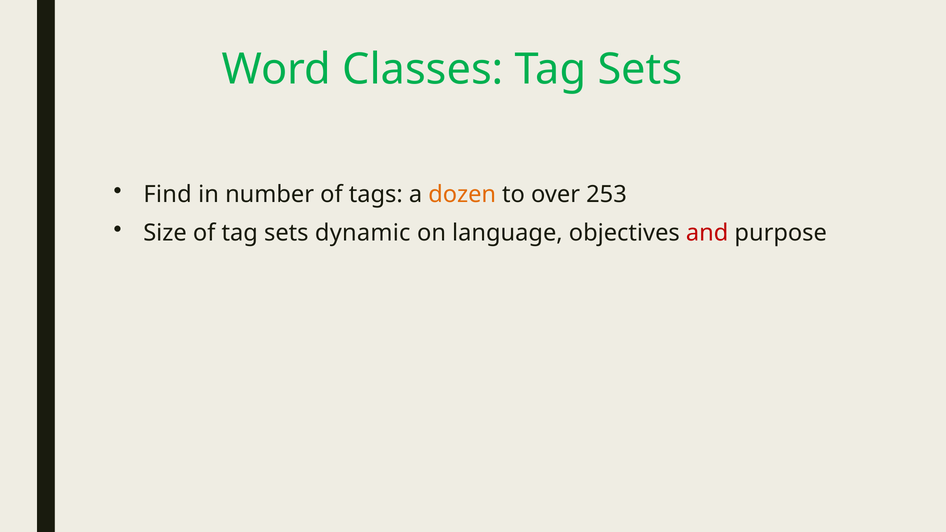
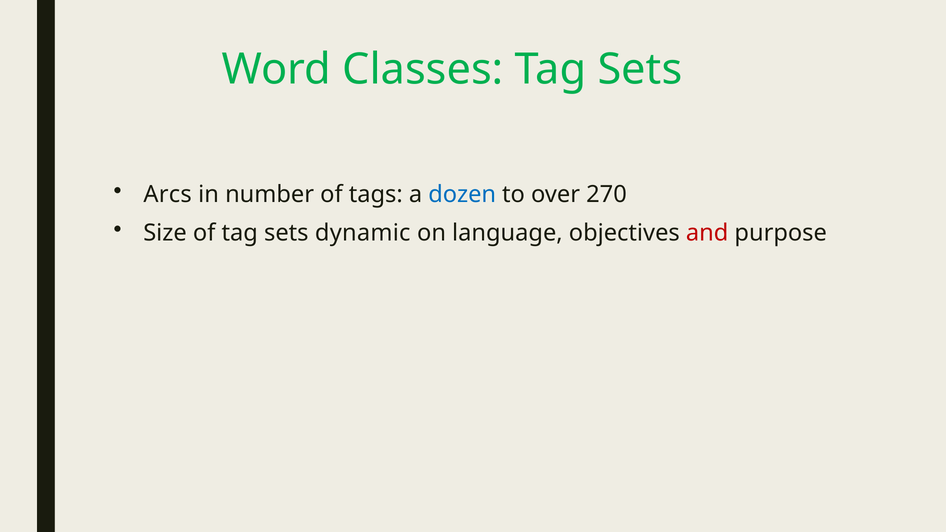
Find: Find -> Arcs (168, 194)
dozen colour: orange -> blue (462, 194)
253: 253 -> 270 (606, 194)
